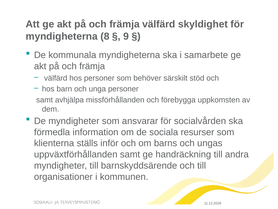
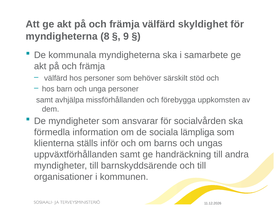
resurser: resurser -> lämpliga (198, 132)
